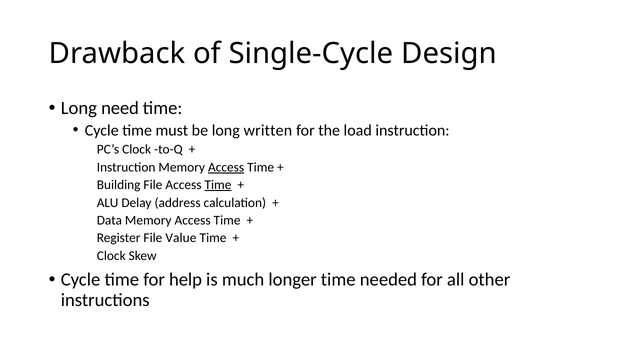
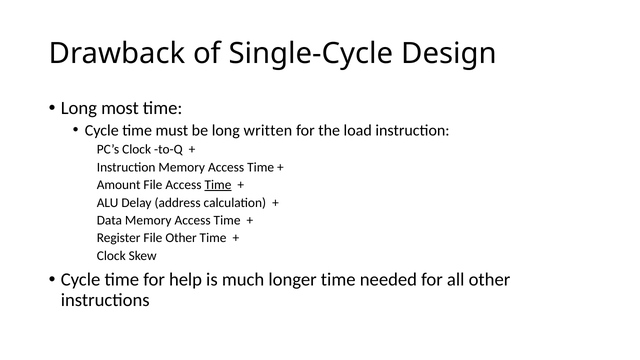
need: need -> most (120, 108)
Access underline: present -> none (226, 167)
Building: Building -> Amount (119, 185)
File Value: Value -> Other (181, 238)
